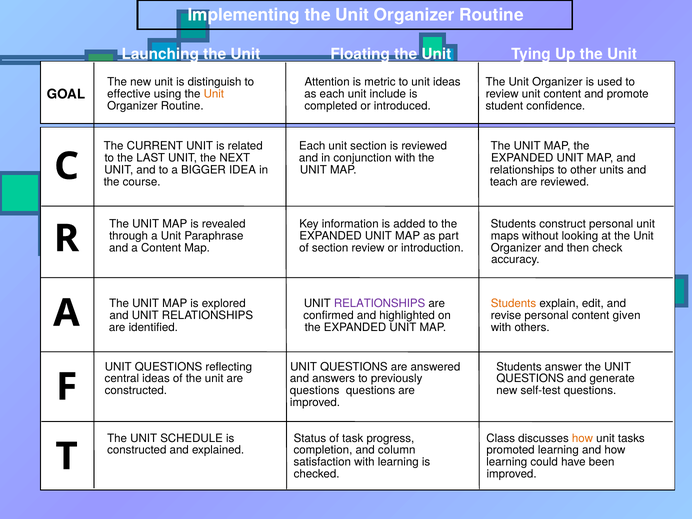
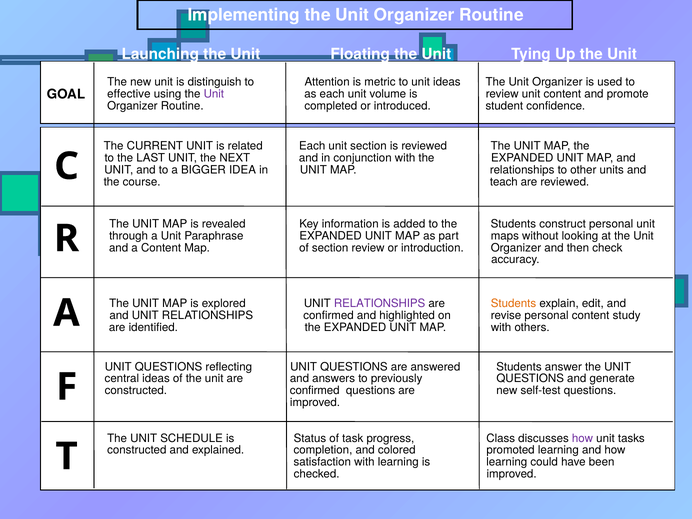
Unit colour: orange -> purple (214, 94)
include: include -> volume (388, 94)
given: given -> study (627, 315)
questions: questions -> confirmed (315, 391)
how colour: orange -> purple (583, 438)
column: column -> colored (397, 450)
